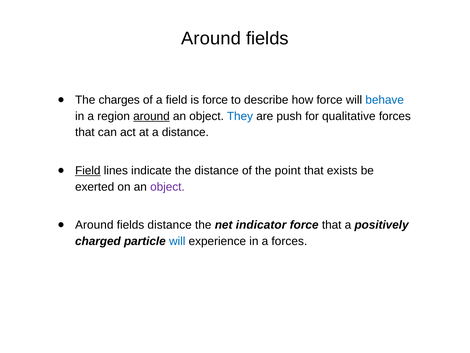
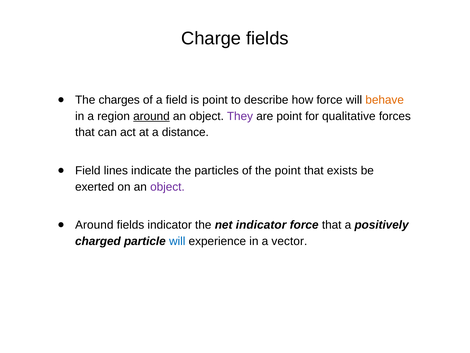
Around: Around -> Charge (211, 38)
is force: force -> point (215, 100)
behave colour: blue -> orange (385, 100)
They colour: blue -> purple (240, 116)
are push: push -> point (289, 116)
Field underline: present -> none (88, 170)
the distance: distance -> particles (217, 170)
fields distance: distance -> indicator (170, 225)
a forces: forces -> vector (289, 241)
